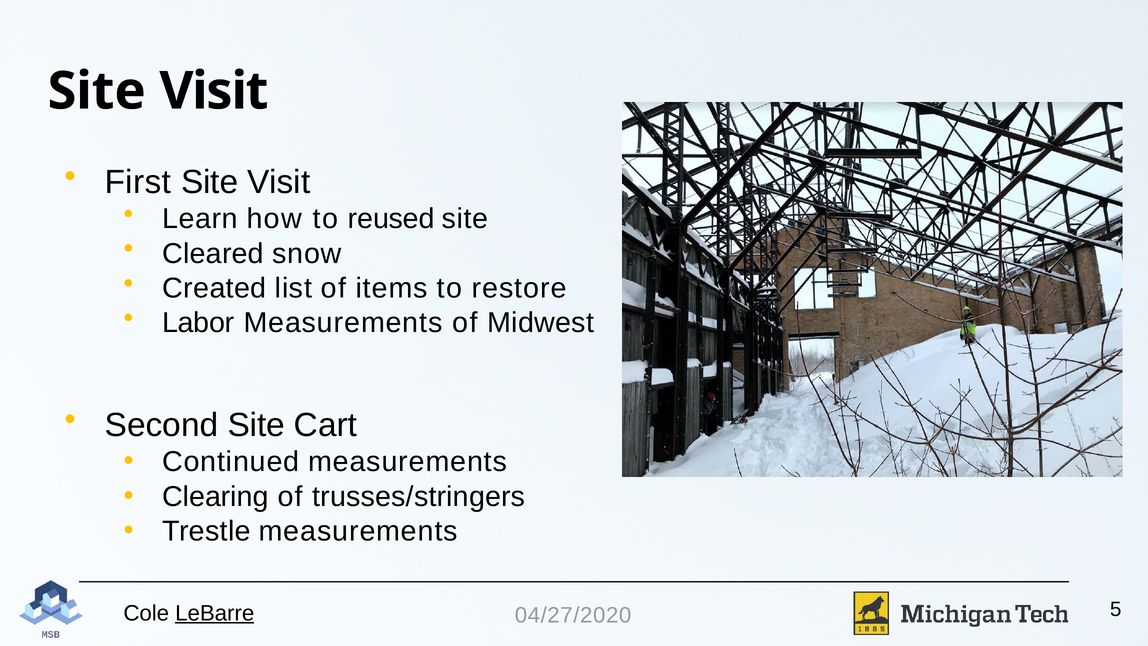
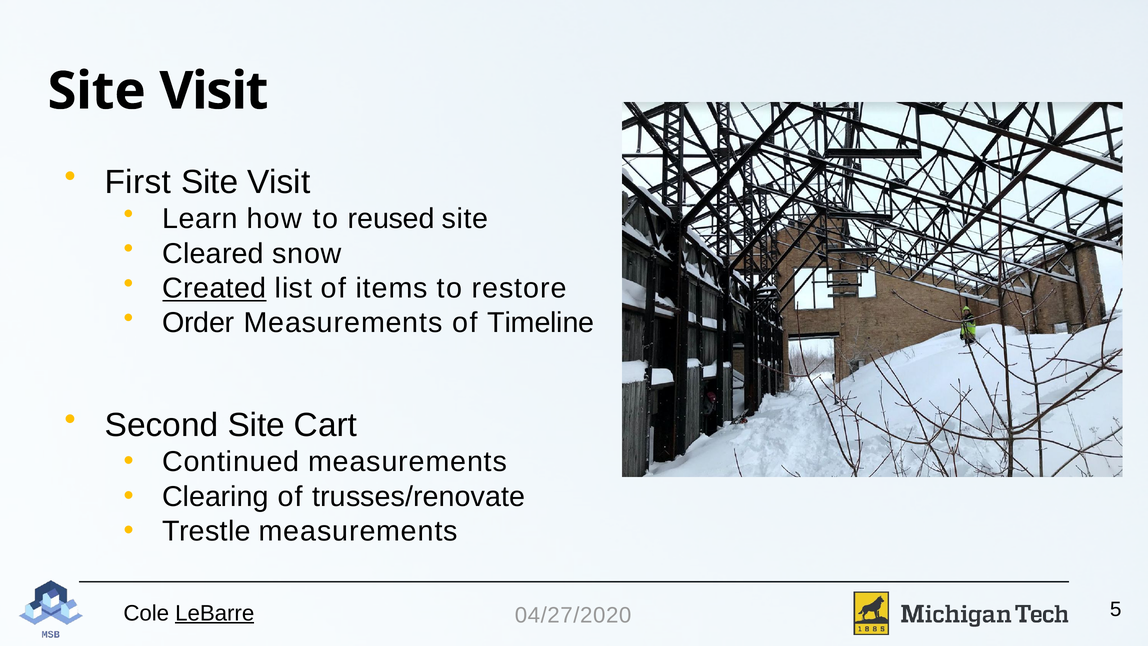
Created underline: none -> present (214, 288)
Labor: Labor -> Order (198, 323)
Midwest: Midwest -> Timeline (541, 323)
trusses/stringers: trusses/stringers -> trusses/renovate (419, 497)
